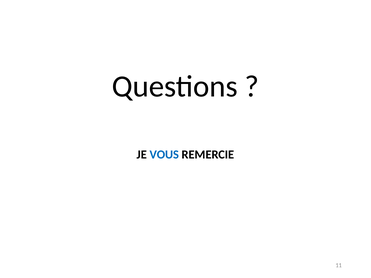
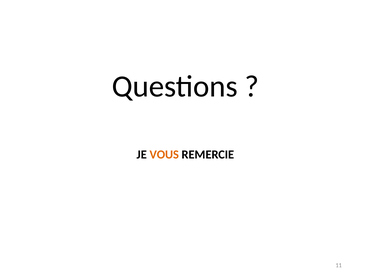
VOUS colour: blue -> orange (164, 155)
